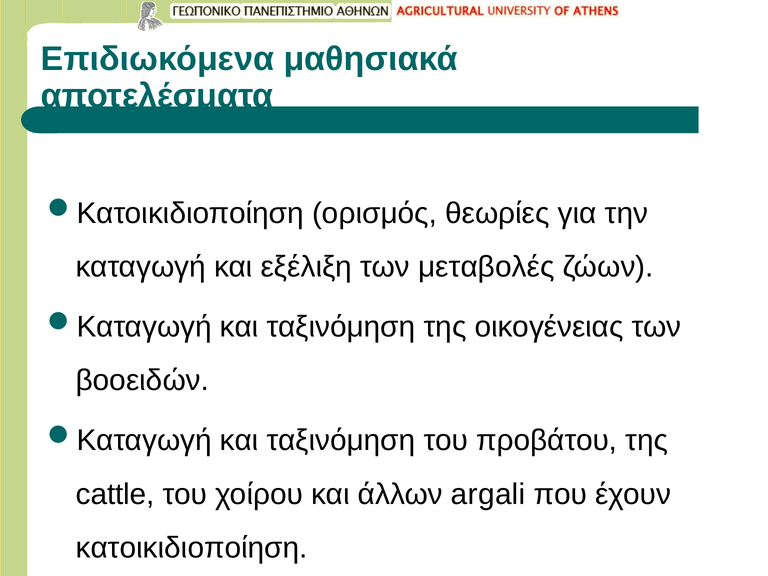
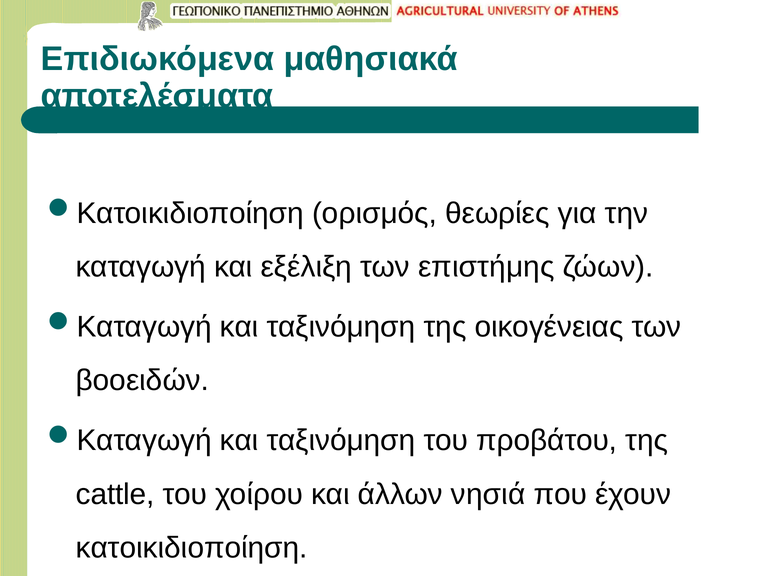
μεταβολές: μεταβολές -> επιστήμης (486, 267)
argali: argali -> νησιά (488, 494)
